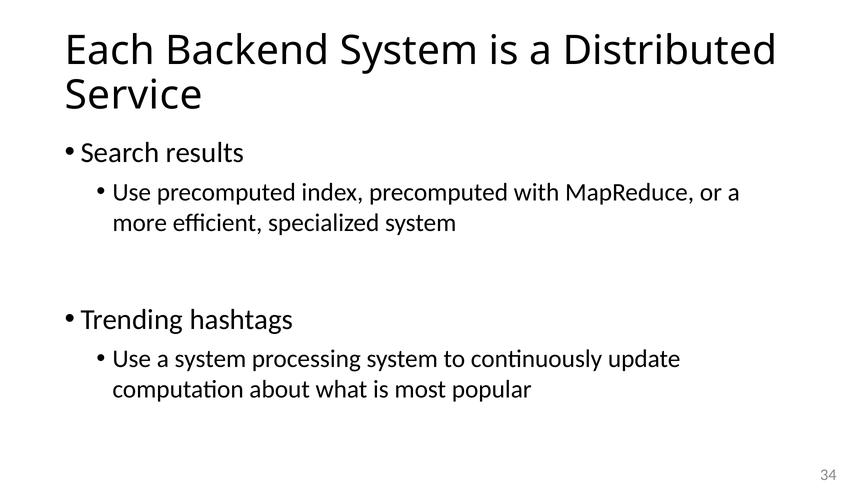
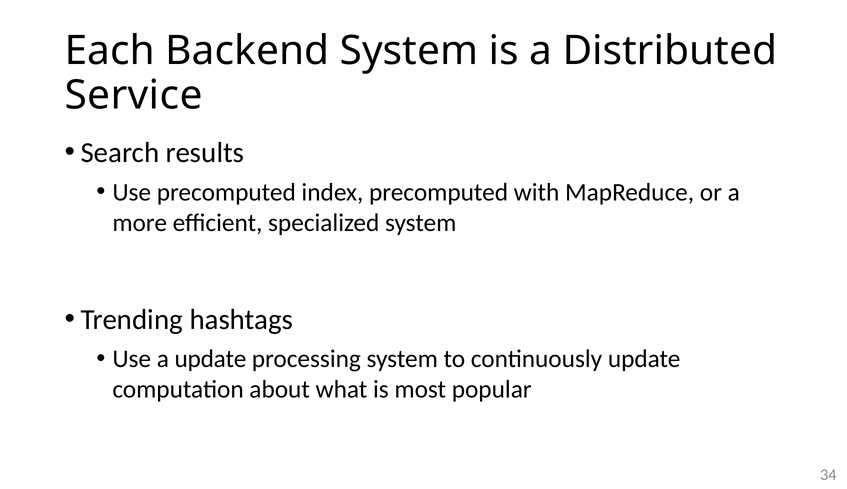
a system: system -> update (210, 359)
